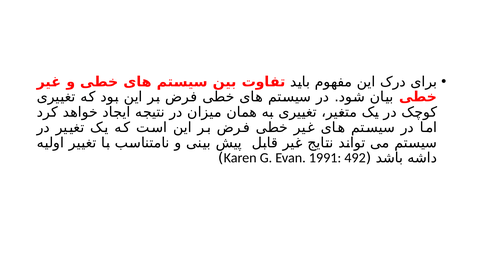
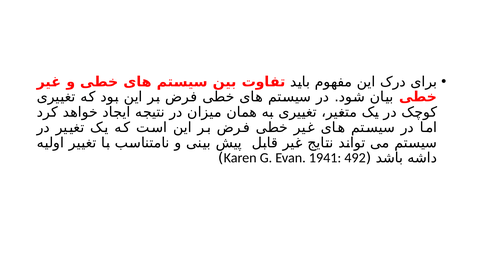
1991: 1991 -> 1941 (325, 158)
